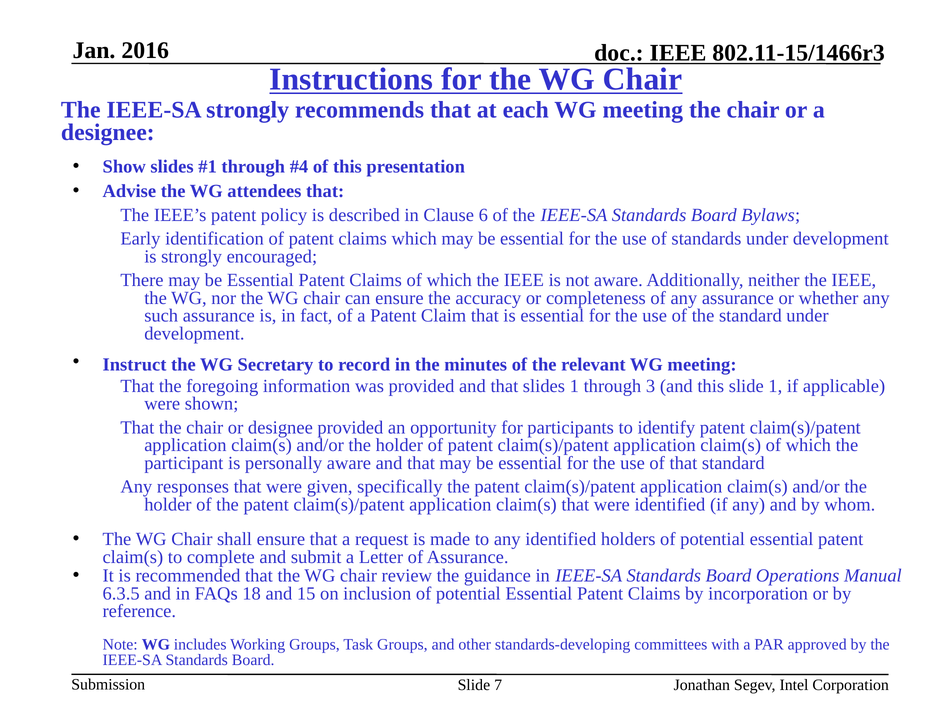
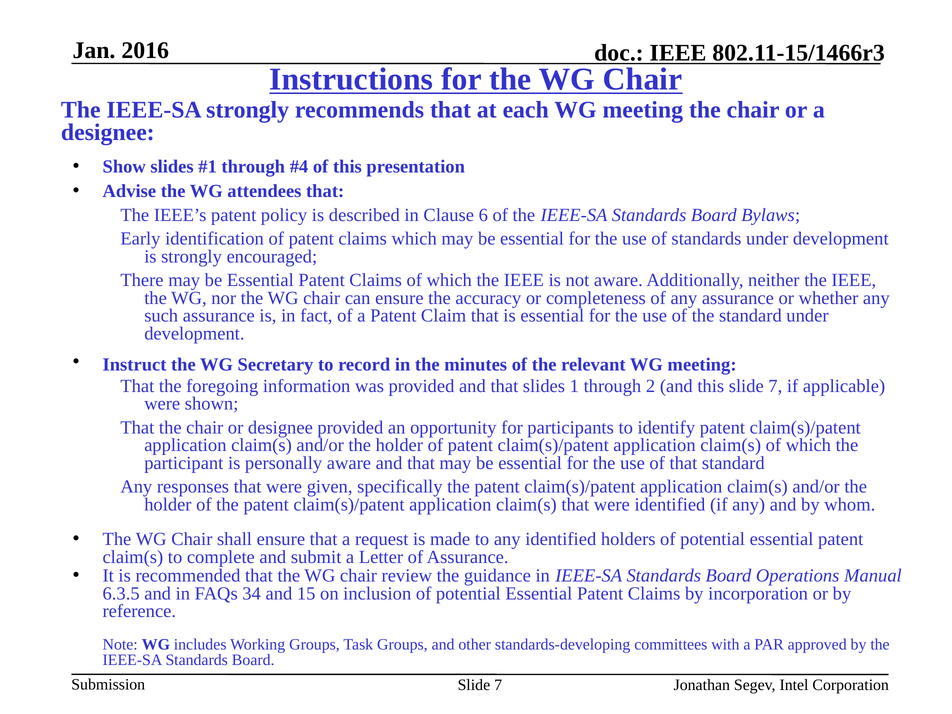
3: 3 -> 2 (651, 386)
this slide 1: 1 -> 7 (775, 386)
18: 18 -> 34 (252, 594)
